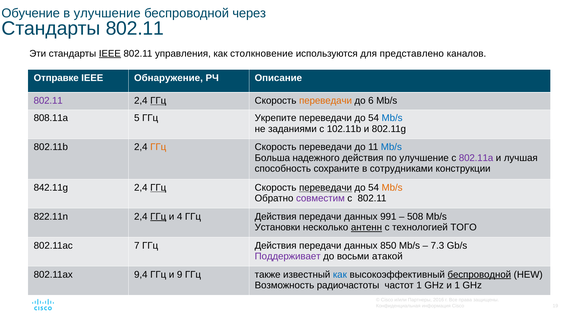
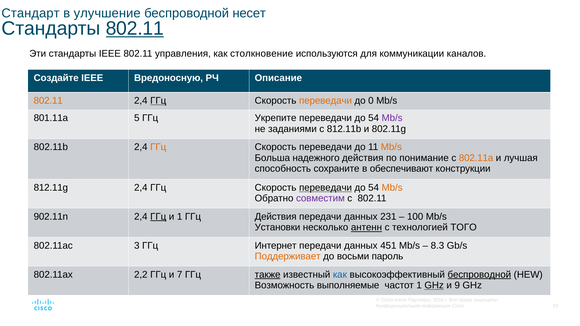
Обучение: Обучение -> Стандарт (31, 13)
через: через -> несет (249, 13)
802.11 underline: none -> present (135, 29)
IEEE underline: present -> none (110, 54)
представлено: представлено -> коммуникации (412, 54)
Отправке: Отправке -> Создайте (56, 78)
Обнаружение: Обнаружение -> Вредоносную (169, 78)
802.11 colour: purple -> orange (48, 101)
6: 6 -> 0 (371, 101)
808.11a: 808.11a -> 801.11a (51, 118)
Mb/s colour: blue -> purple (392, 118)
102.11b: 102.11b -> 812.11b (344, 129)
Mb/s colour: blue -> orange (391, 147)
по улучшение: улучшение -> понимание (424, 158)
802.11a colour: purple -> orange (476, 158)
сотрудниками: сотрудниками -> обеспечивают (401, 169)
842.11g: 842.11g -> 812.11g (51, 188)
ГГц underline: present -> none (158, 188)
822.11n: 822.11n -> 902.11n (51, 217)
и 4: 4 -> 1 (180, 217)
991: 991 -> 231 (388, 217)
508: 508 -> 100 (415, 217)
7: 7 -> 3 (137, 246)
Действия: Действия -> Интернет (276, 246)
850: 850 -> 451 (388, 246)
7.3: 7.3 -> 8.3 (437, 246)
Поддерживает colour: purple -> orange (288, 257)
атакой: атакой -> пароль (387, 257)
9,4: 9,4 -> 2,2 (141, 275)
9: 9 -> 7 (180, 275)
также underline: none -> present (268, 275)
радиочастоты: радиочастоты -> выполняемые (348, 286)
GHz underline: none -> present (434, 286)
и 1: 1 -> 9 (457, 286)
